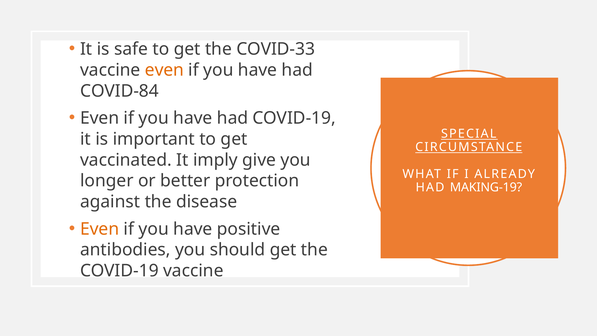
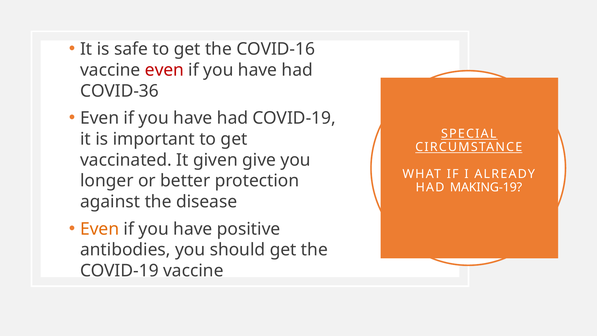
COVID-33: COVID-33 -> COVID-16 (276, 49)
even colour: orange -> red (164, 70)
COVID-84: COVID-84 -> COVID-36 (119, 91)
imply: imply -> given (215, 160)
